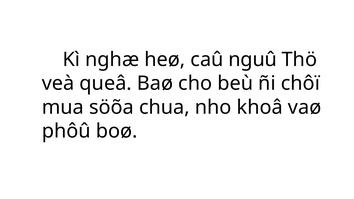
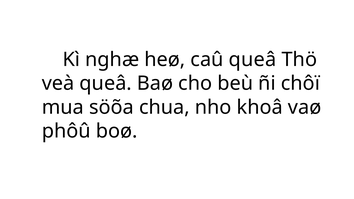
caû nguû: nguû -> queâ (252, 60)
